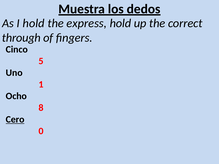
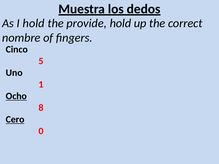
express: express -> provide (87, 23)
through: through -> nombre (21, 38)
Ocho underline: none -> present (16, 96)
